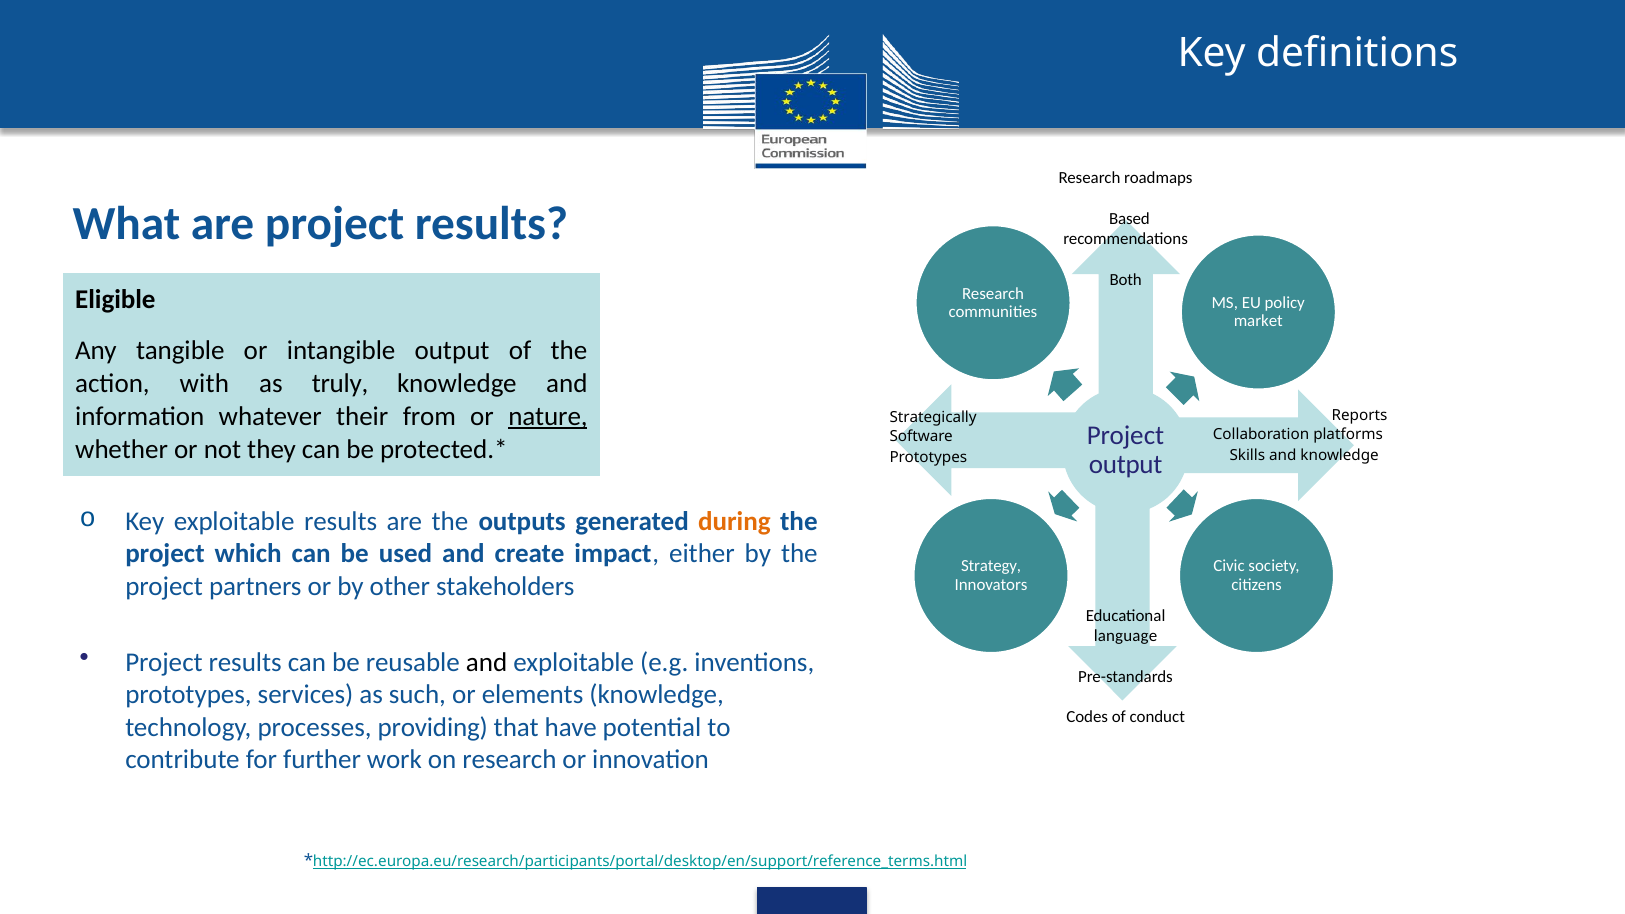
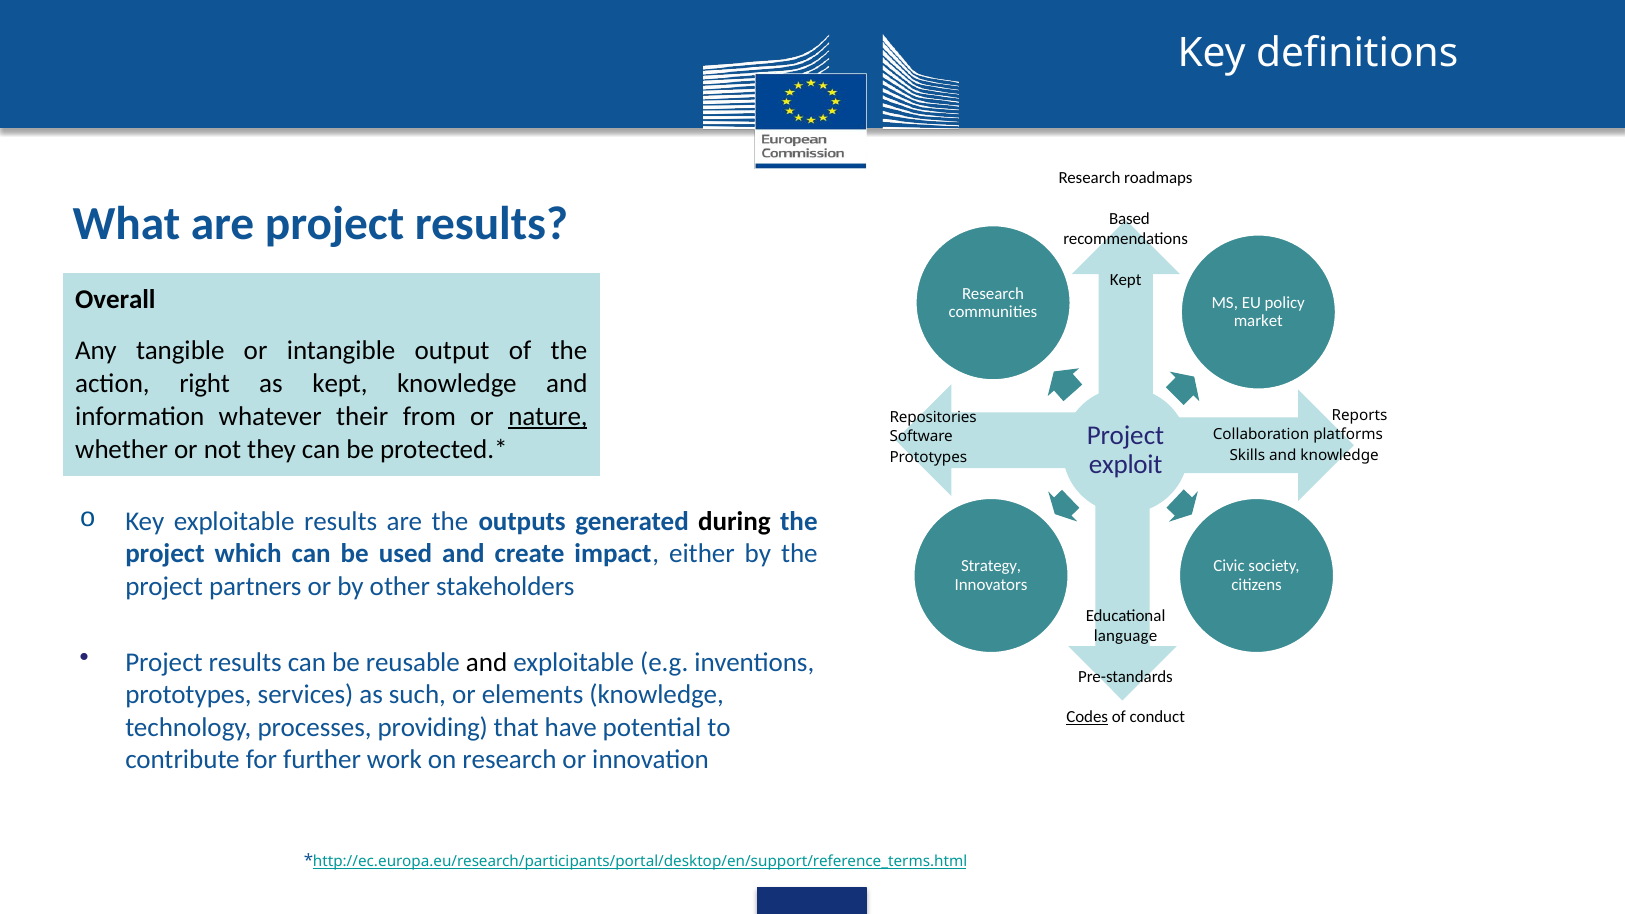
Both: Both -> Kept (1126, 279)
Eligible: Eligible -> Overall (115, 300)
with: with -> right (205, 383)
as truly: truly -> kept (340, 383)
Strategically: Strategically -> Repositories (933, 418)
output: output -> exploit (1126, 465)
during colour: orange -> black (734, 522)
Codes underline: none -> present (1087, 717)
